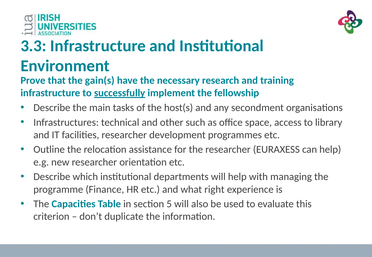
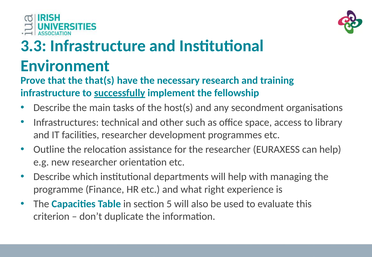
gain(s: gain(s -> that(s (100, 81)
